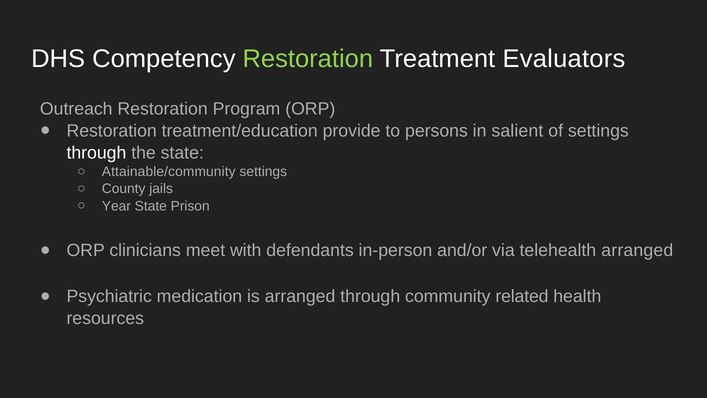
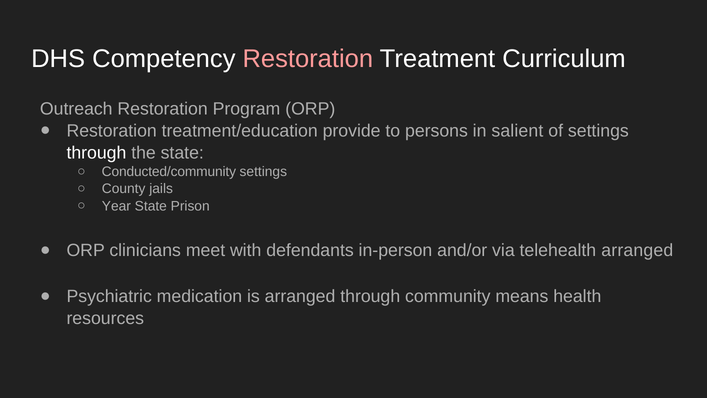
Restoration colour: light green -> pink (308, 59)
Evaluators: Evaluators -> Curriculum (564, 59)
Attainable/community: Attainable/community -> Conducted/community (169, 172)
related: related -> means (522, 296)
